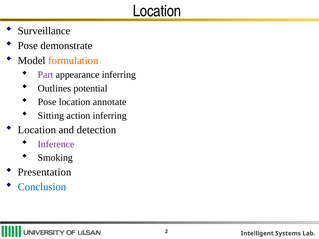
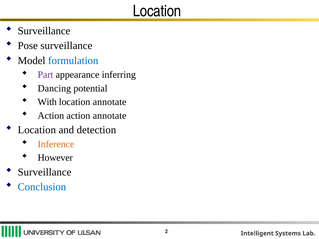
Pose demonstrate: demonstrate -> surveillance (66, 46)
formulation colour: orange -> blue (73, 61)
Outlines: Outlines -> Dancing (54, 88)
Pose: Pose -> With (47, 102)
Sitting: Sitting -> Action (51, 116)
action inferring: inferring -> annotate (110, 116)
Inference colour: purple -> orange (56, 144)
Smoking: Smoking -> However (55, 158)
Presentation: Presentation -> Surveillance (45, 172)
